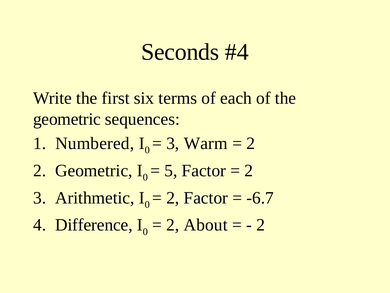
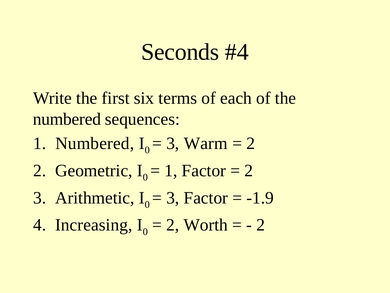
geometric: geometric -> numbered (67, 119)
5: 5 -> 1 (171, 170)
2: 2 -> 3 (173, 197)
-6.7: -6.7 -> -1.9 (260, 197)
Difference: Difference -> Increasing (94, 225)
About: About -> Worth (206, 225)
